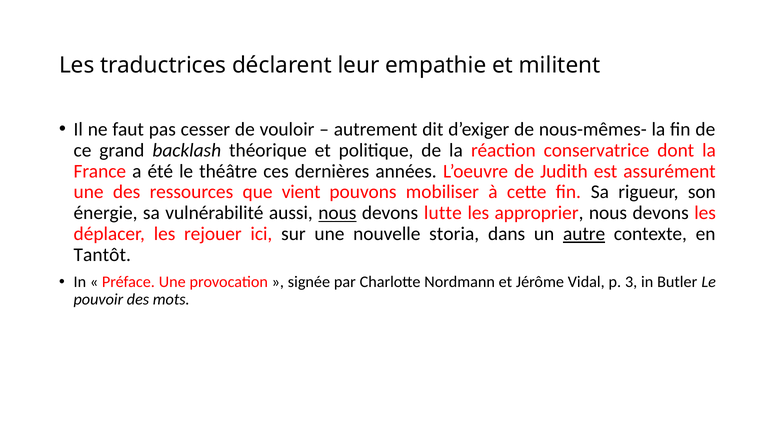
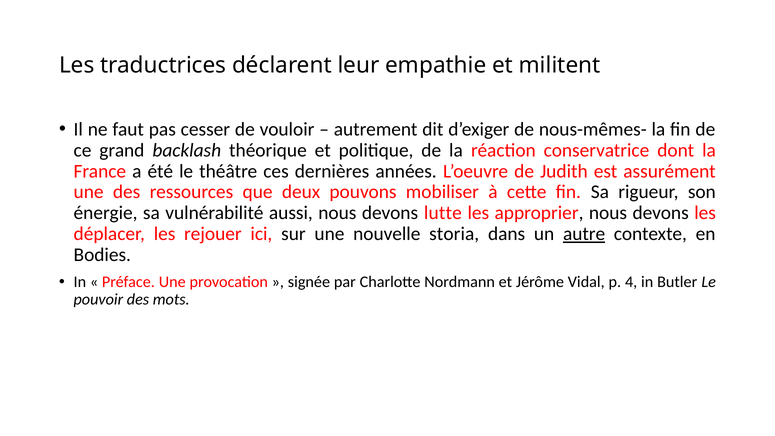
vient: vient -> deux (301, 192)
nous underline: present -> none (337, 213)
Tantôt: Tantôt -> Bodies (102, 255)
3: 3 -> 4 (631, 282)
